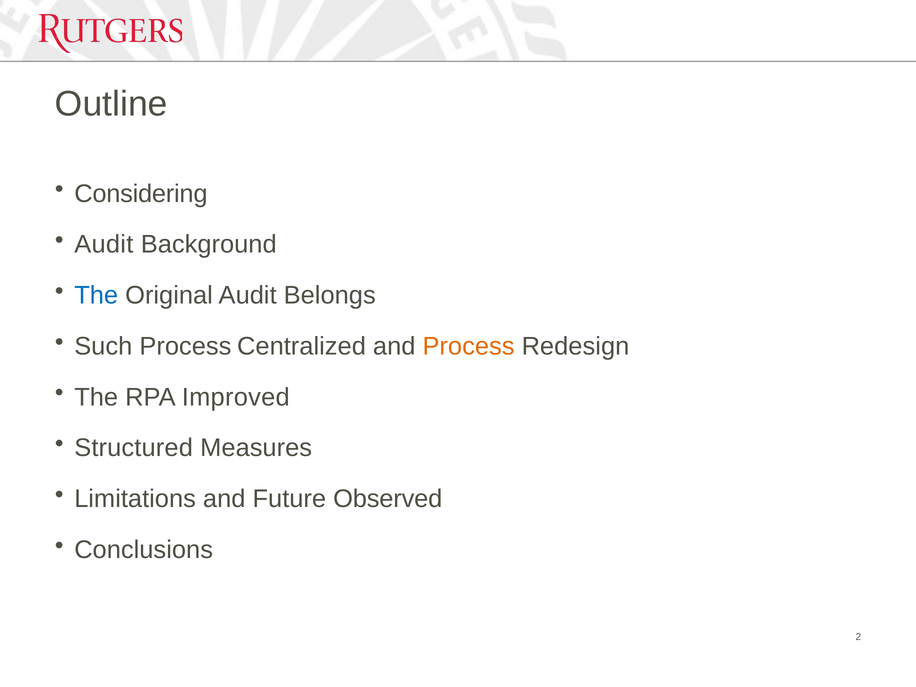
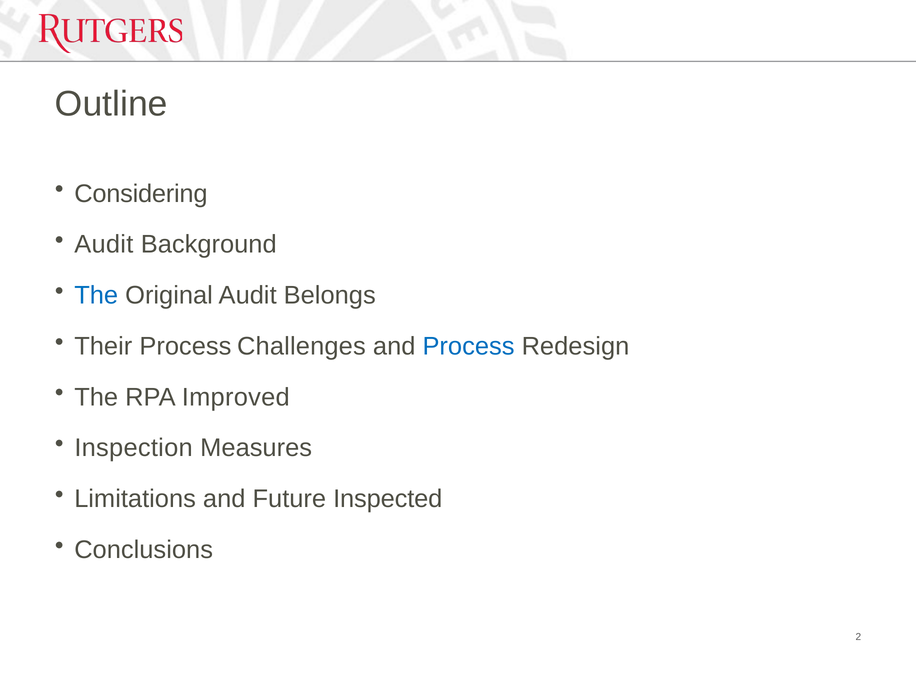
Such: Such -> Their (103, 346)
Centralized: Centralized -> Challenges (301, 346)
Process colour: orange -> blue (469, 346)
Structured: Structured -> Inspection (134, 448)
Observed: Observed -> Inspected (388, 499)
